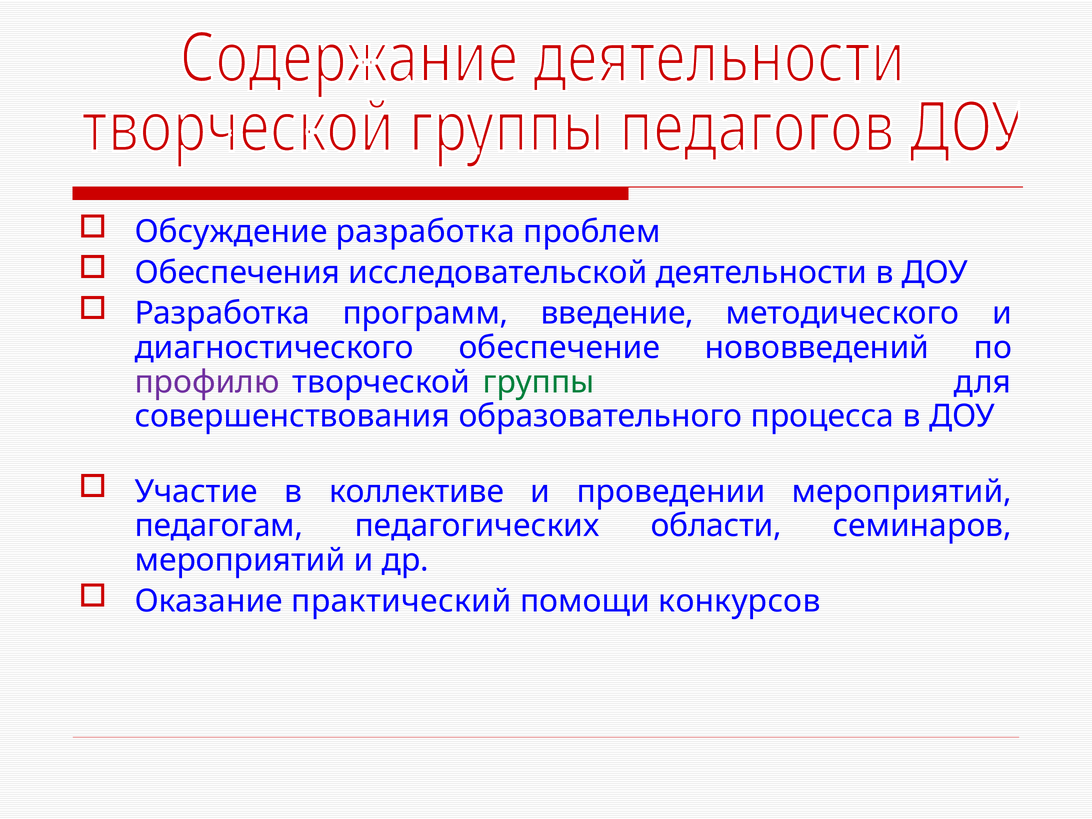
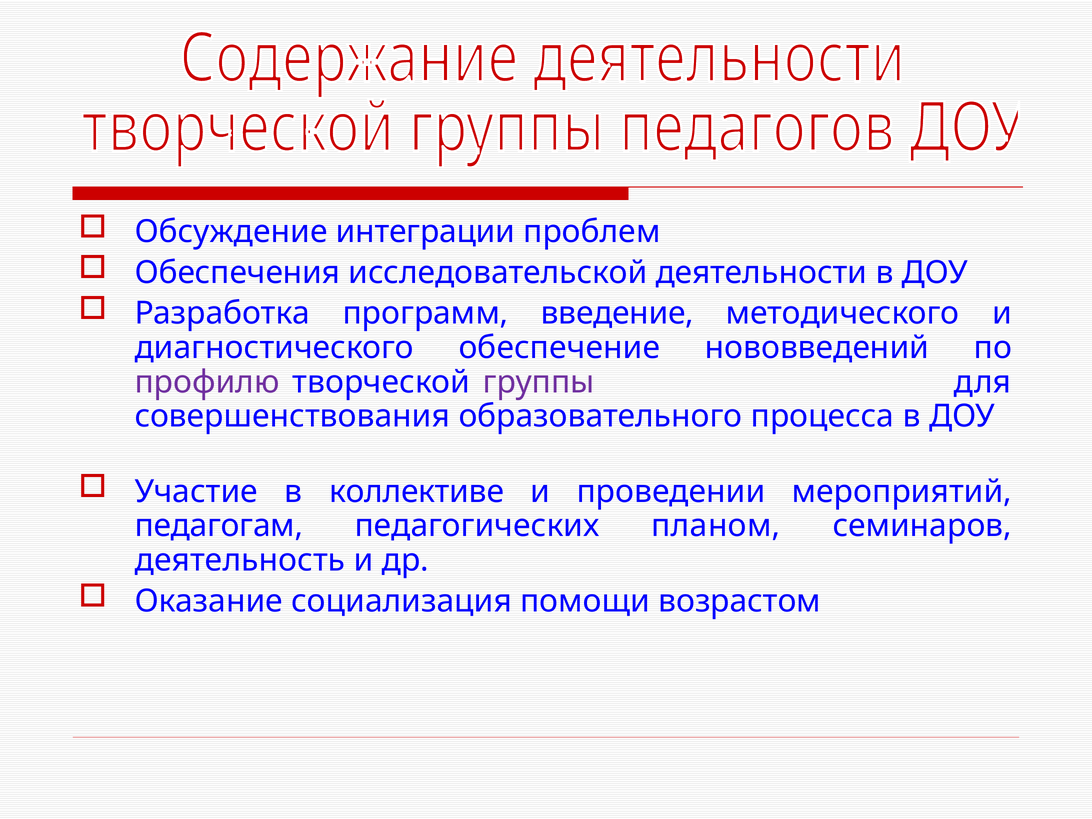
Обсуждение разработка: разработка -> интеграции (426, 232)
группы colour: green -> purple (539, 382)
области: области -> планом (716, 526)
мероприятий: мероприятий -> деятельность (240, 560)
практический: практический -> социализация (402, 601)
конкурсов: конкурсов -> возрастом (740, 601)
